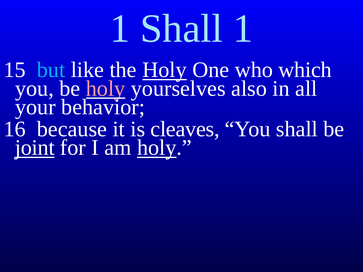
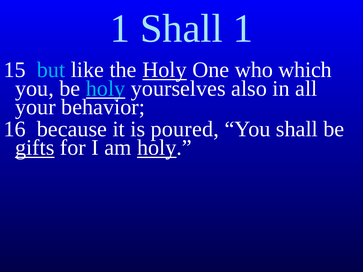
holy colour: pink -> light blue (106, 89)
cleaves: cleaves -> poured (185, 129)
joint: joint -> gifts (35, 148)
